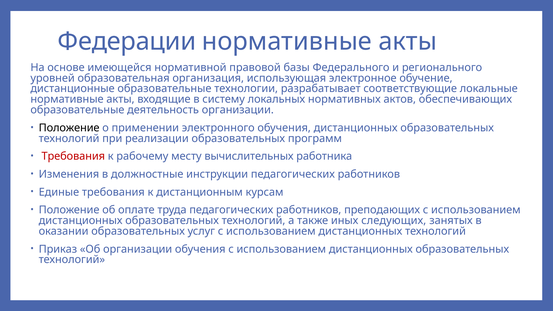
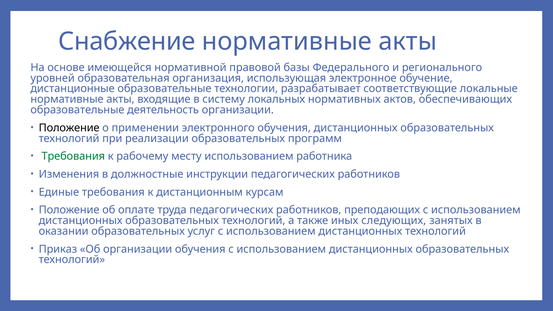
Федерации: Федерации -> Снабжение (127, 42)
Требования colour: red -> green (73, 156)
месту вычислительных: вычислительных -> использованием (249, 156)
